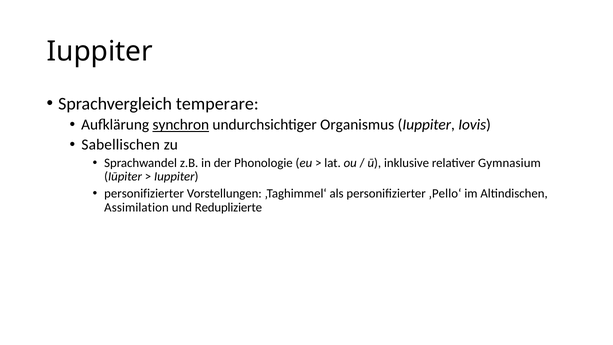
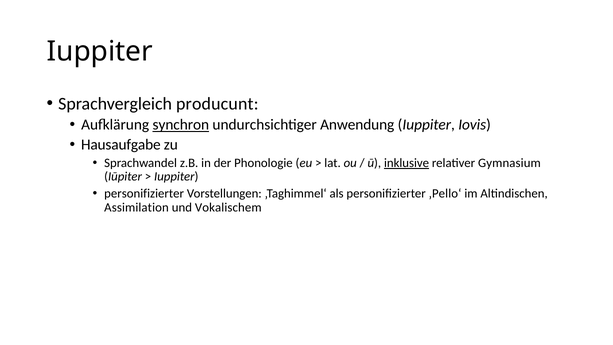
temperare: temperare -> producunt (217, 104)
Organismus: Organismus -> Anwendung (357, 125)
Sabellischen: Sabellischen -> Hausaufgabe (121, 145)
inklusive underline: none -> present (407, 163)
Reduplizierte: Reduplizierte -> Vokalischem (228, 207)
